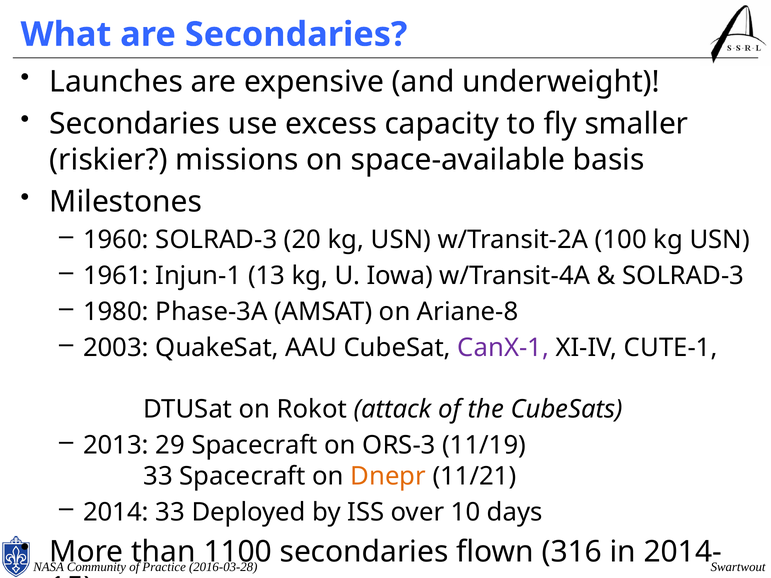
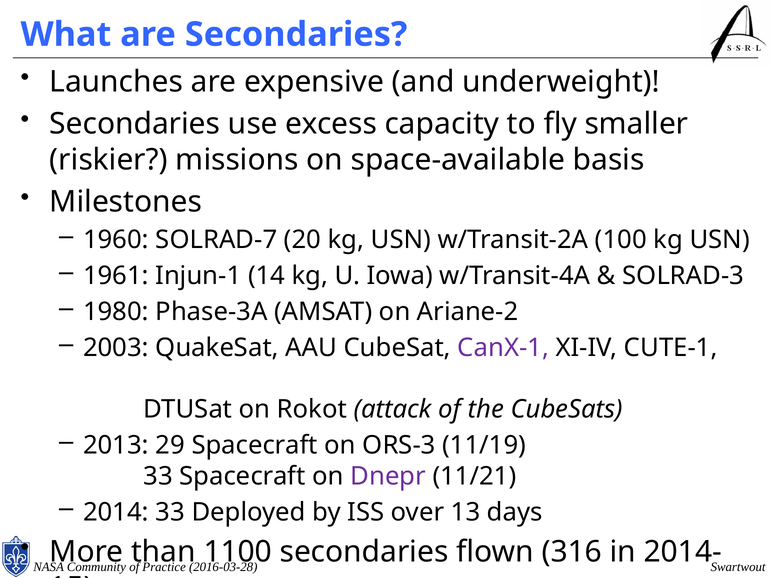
1960 SOLRAD-3: SOLRAD-3 -> SOLRAD-7 (216, 240)
13: 13 -> 14 (267, 276)
Ariane-8: Ariane-8 -> Ariane-2 (468, 312)
Dnepr colour: orange -> purple (388, 476)
10: 10 -> 13 (466, 512)
